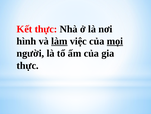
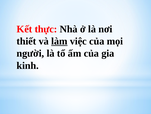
hình: hình -> thiết (26, 41)
mọi underline: present -> none (115, 41)
thực: thực -> kinh (28, 65)
